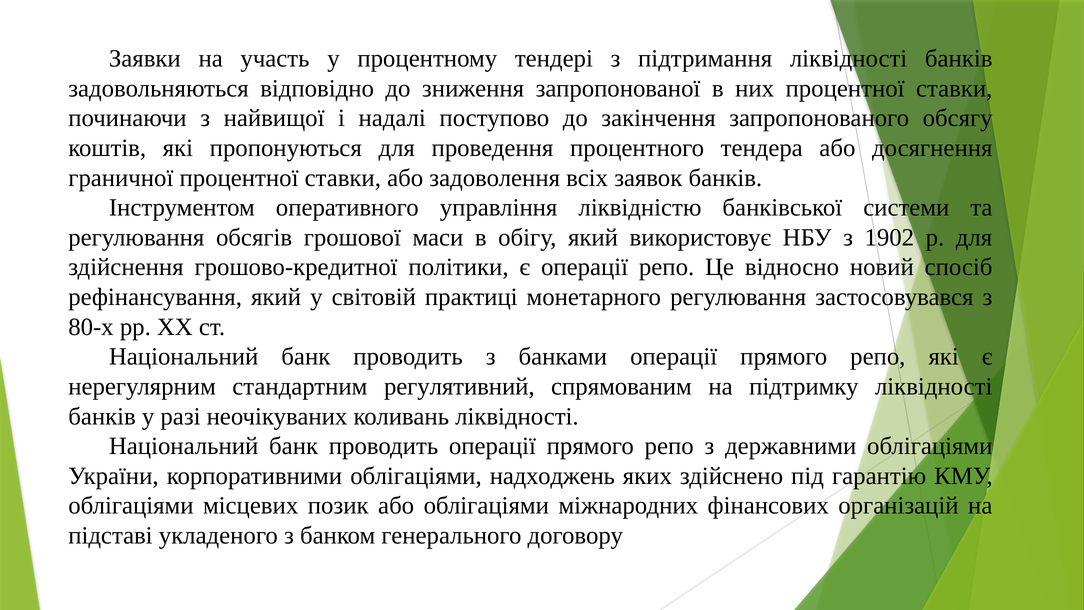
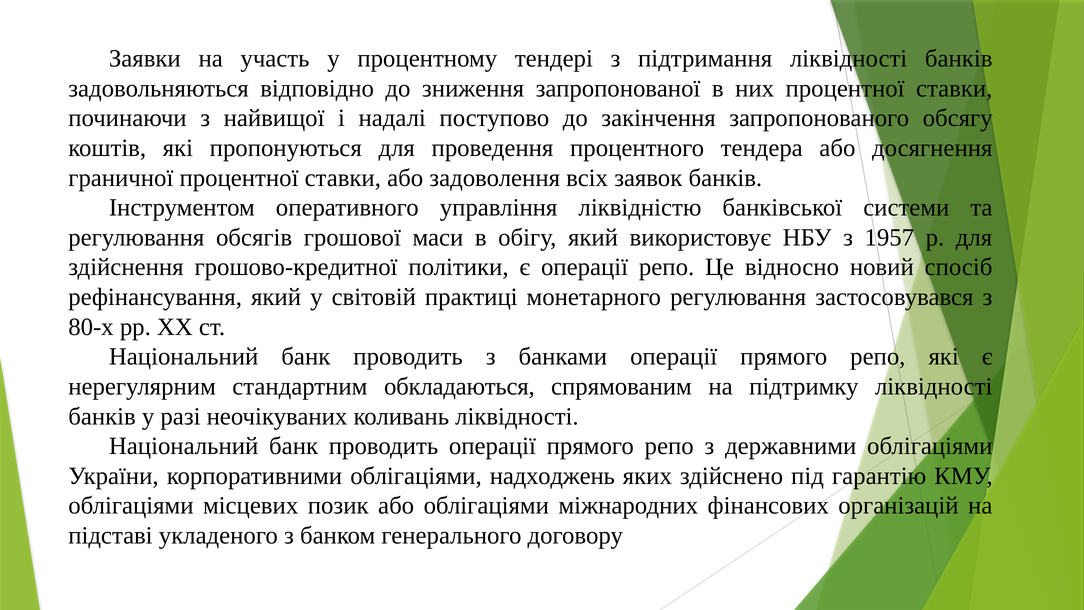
1902: 1902 -> 1957 (889, 237)
регулятивний: регулятивний -> обкладаються (459, 386)
